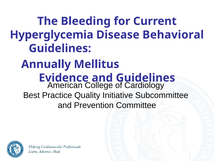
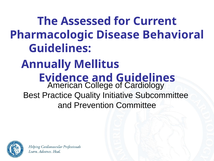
Bleeding: Bleeding -> Assessed (86, 21)
Hyperglycemia: Hyperglycemia -> Pharmacologic (52, 35)
